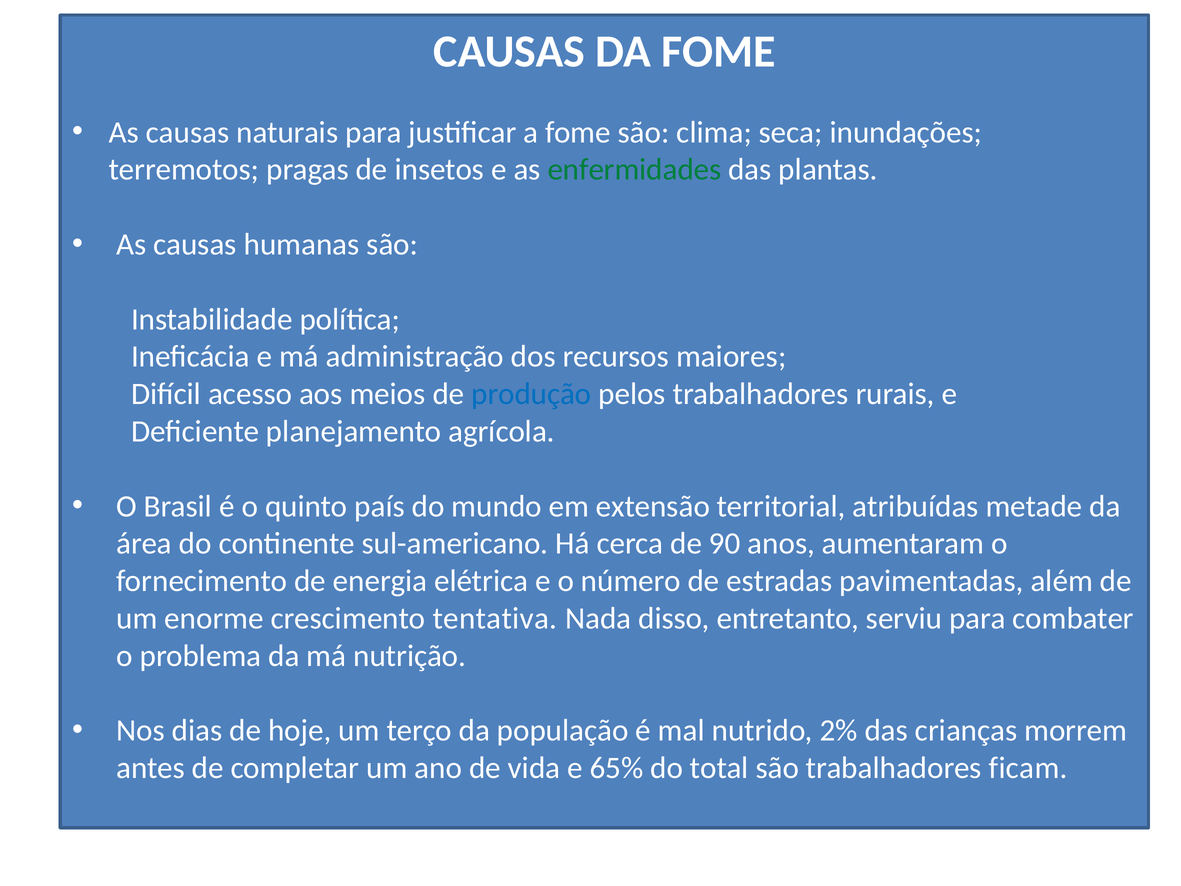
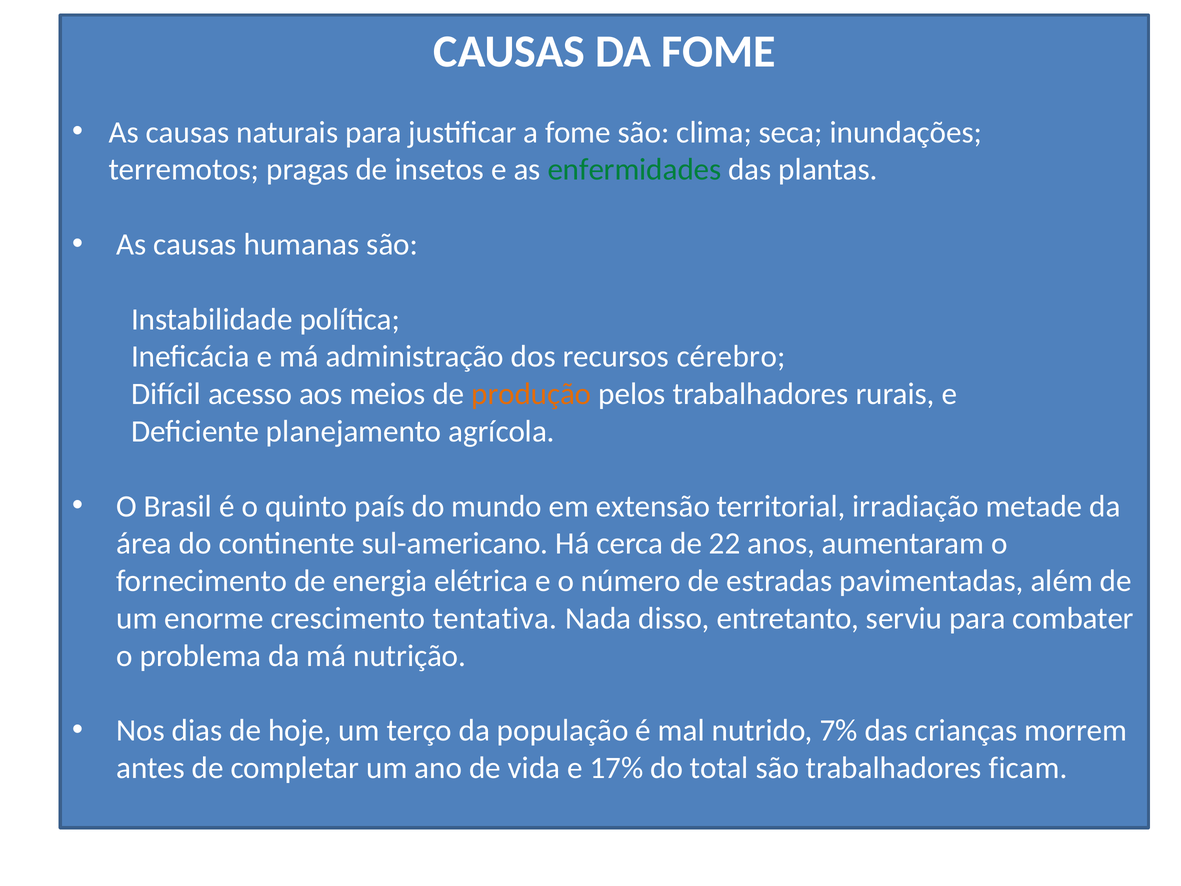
maiores: maiores -> cérebro (731, 357)
produção colour: blue -> orange (531, 394)
atribuídas: atribuídas -> irradiação (916, 506)
90: 90 -> 22 (725, 543)
2%: 2% -> 7% (839, 730)
65%: 65% -> 17% (616, 768)
